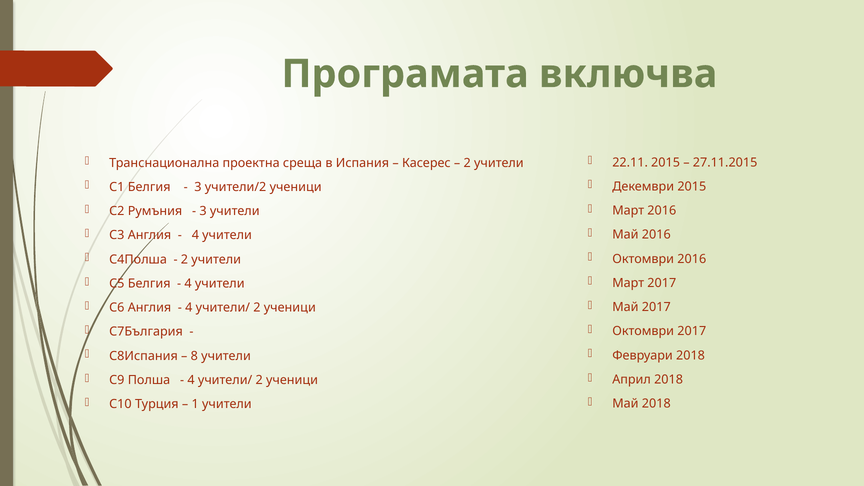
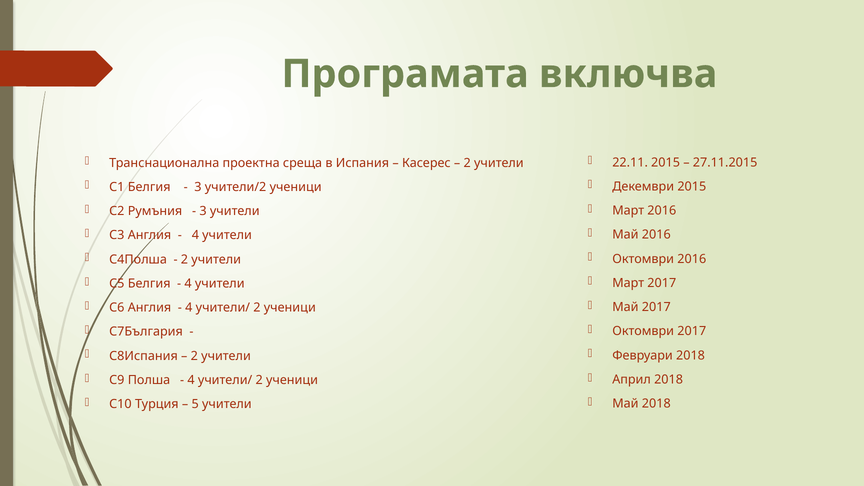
8: 8 -> 2 (194, 356)
1: 1 -> 5 (195, 404)
